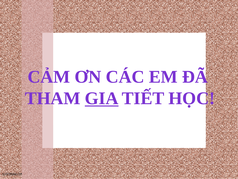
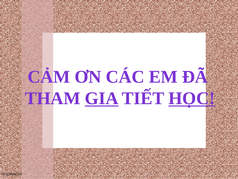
HỌC underline: none -> present (192, 98)
